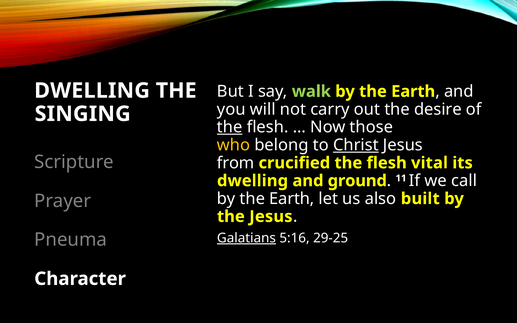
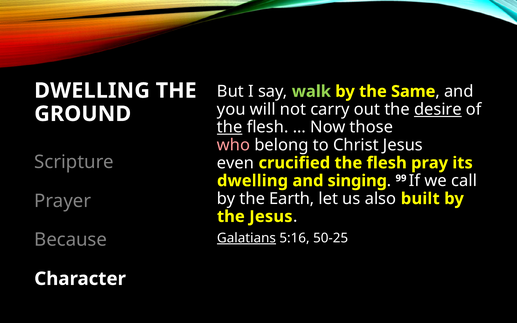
Earth: Earth -> Same (413, 92)
desire underline: none -> present (438, 109)
SINGING: SINGING -> GROUND (83, 114)
who colour: yellow -> pink (234, 145)
Christ underline: present -> none (356, 145)
from: from -> even (236, 163)
vital: vital -> pray (430, 163)
ground: ground -> singing (357, 181)
11: 11 -> 99 (401, 178)
29-25: 29-25 -> 50-25 (331, 238)
Pneuma: Pneuma -> Because (71, 240)
